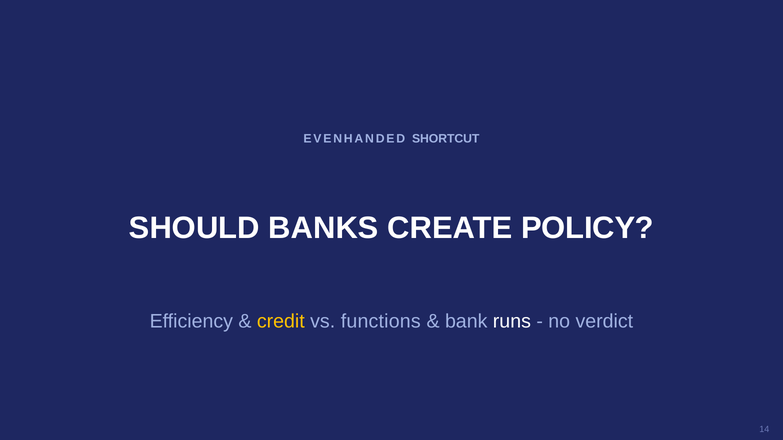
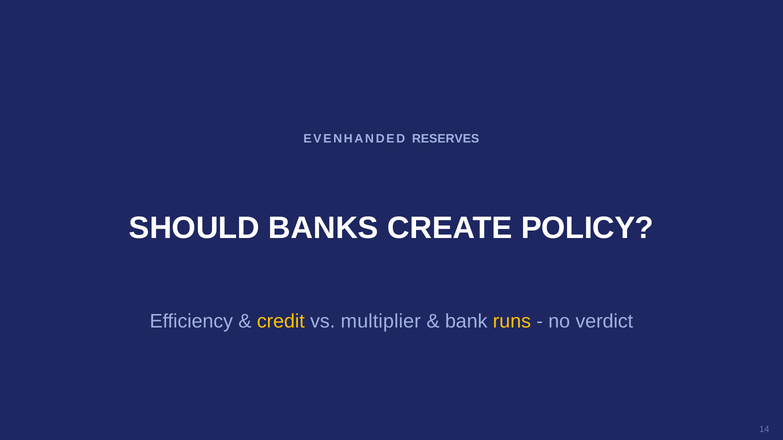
SHORTCUT: SHORTCUT -> RESERVES (446, 139)
functions: functions -> multiplier (381, 321)
runs colour: white -> yellow (512, 321)
